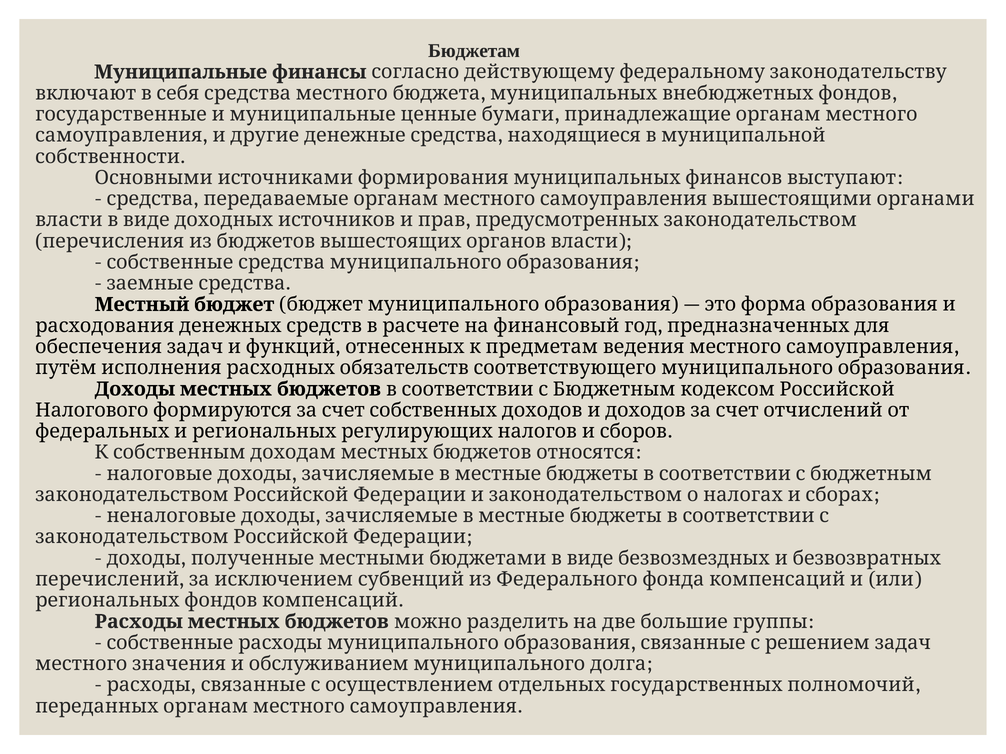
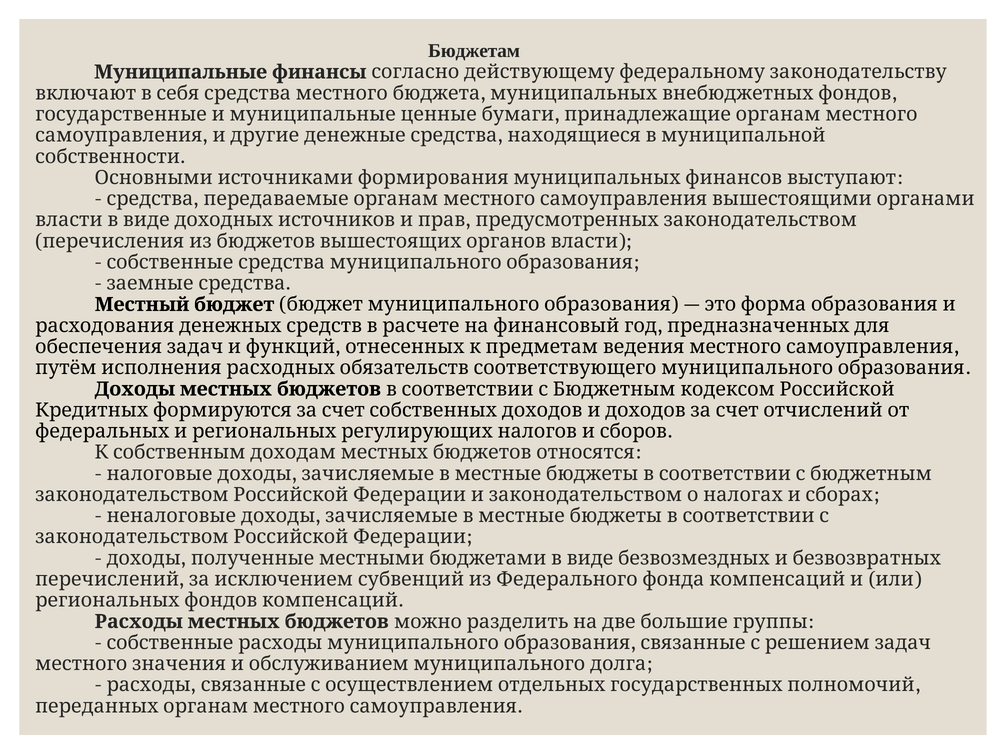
Налогового: Налогового -> Кредитных (92, 410)
